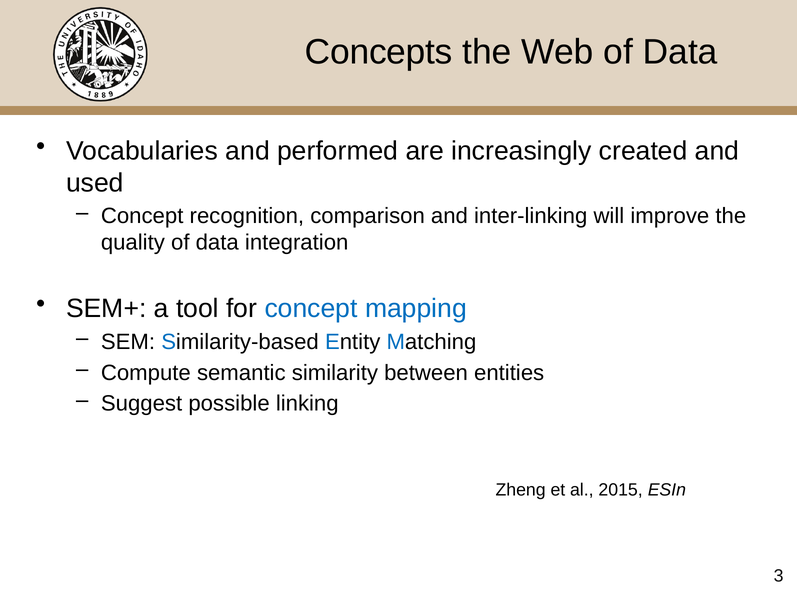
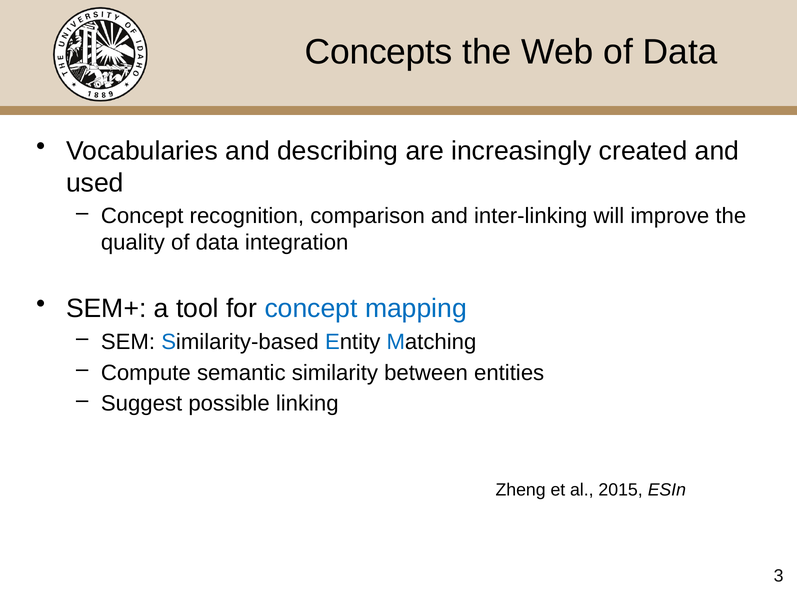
performed: performed -> describing (338, 151)
